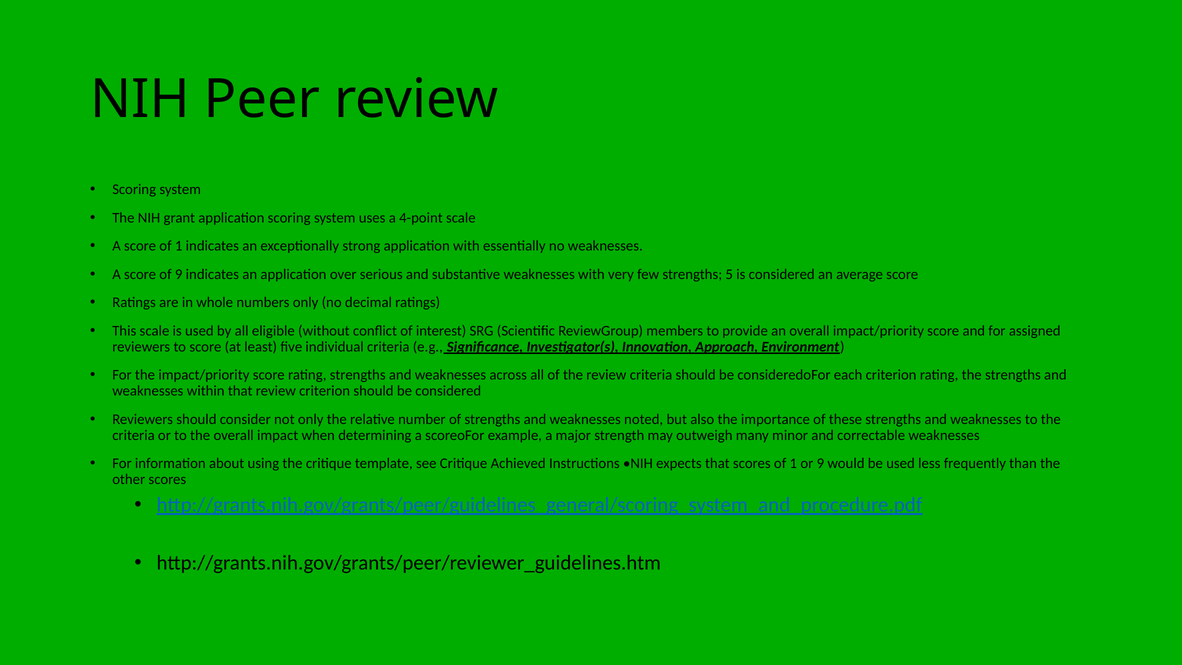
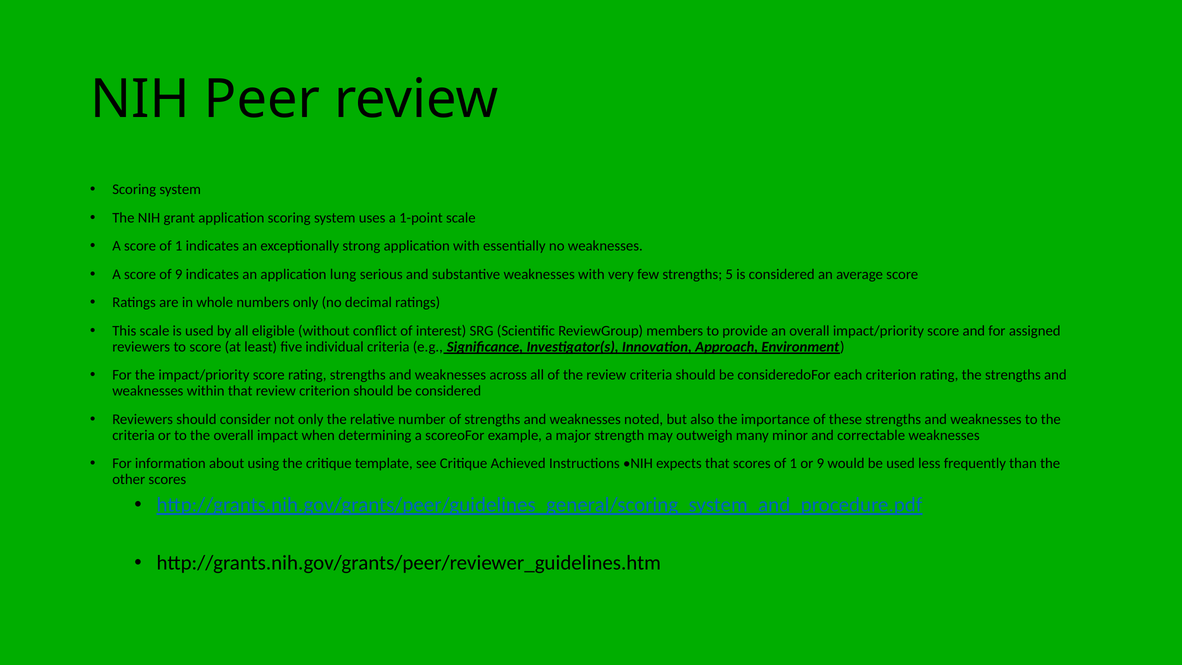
4-point: 4-point -> 1-point (421, 218)
over: over -> lung (343, 274)
